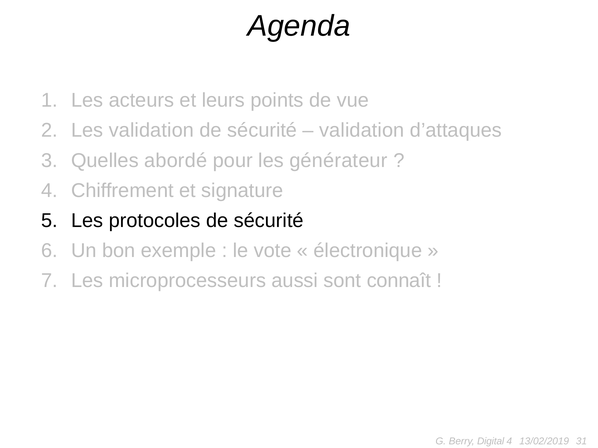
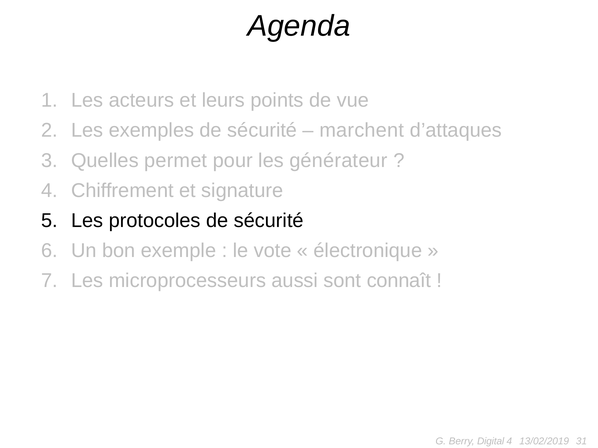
Les validation: validation -> exemples (151, 131)
validation: validation -> marchent (362, 131)
abordé: abordé -> permet (176, 161)
